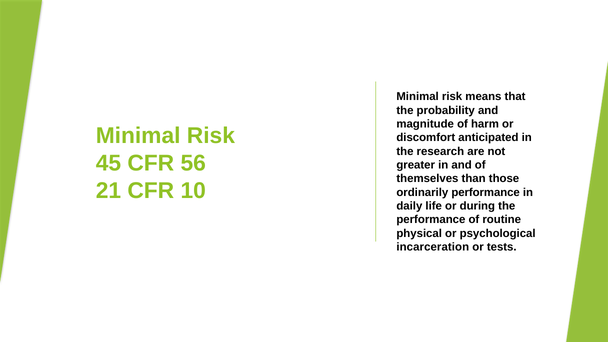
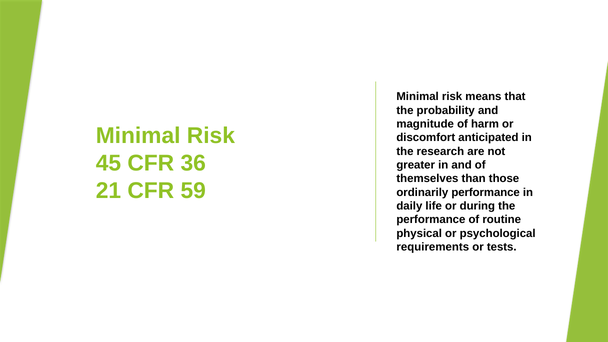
56: 56 -> 36 (193, 163)
10: 10 -> 59 (193, 190)
incarceration: incarceration -> requirements (433, 247)
